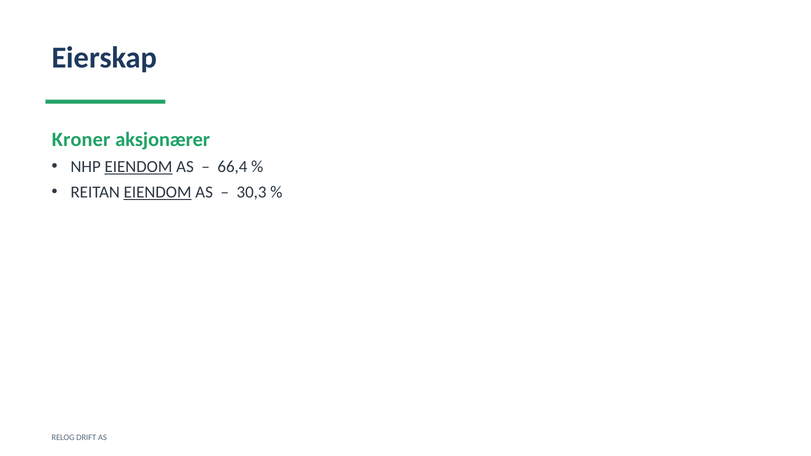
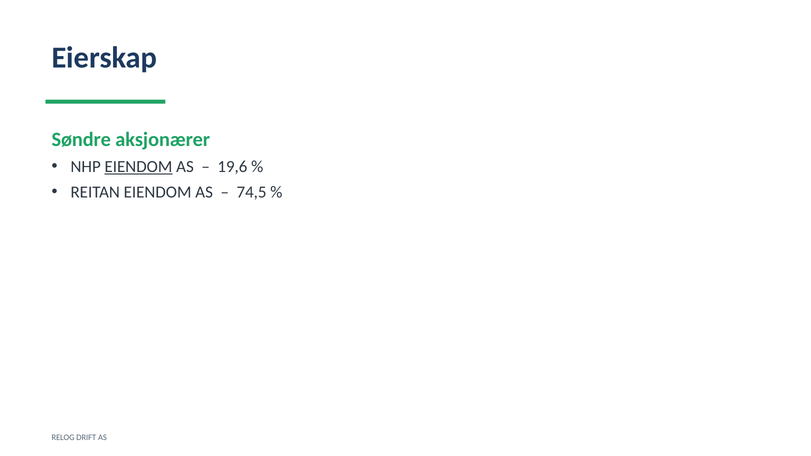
Kroner: Kroner -> Søndre (81, 140)
66,4: 66,4 -> 19,6 (232, 167)
EIENDOM underline: present -> none (158, 192)
30,3: 30,3 -> 74,5 (252, 192)
